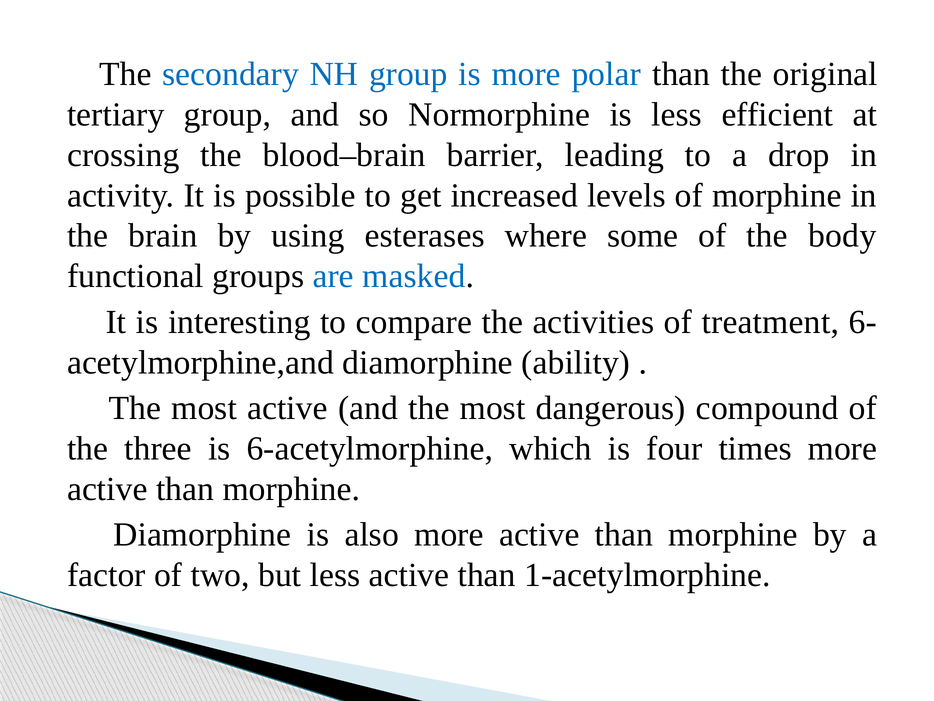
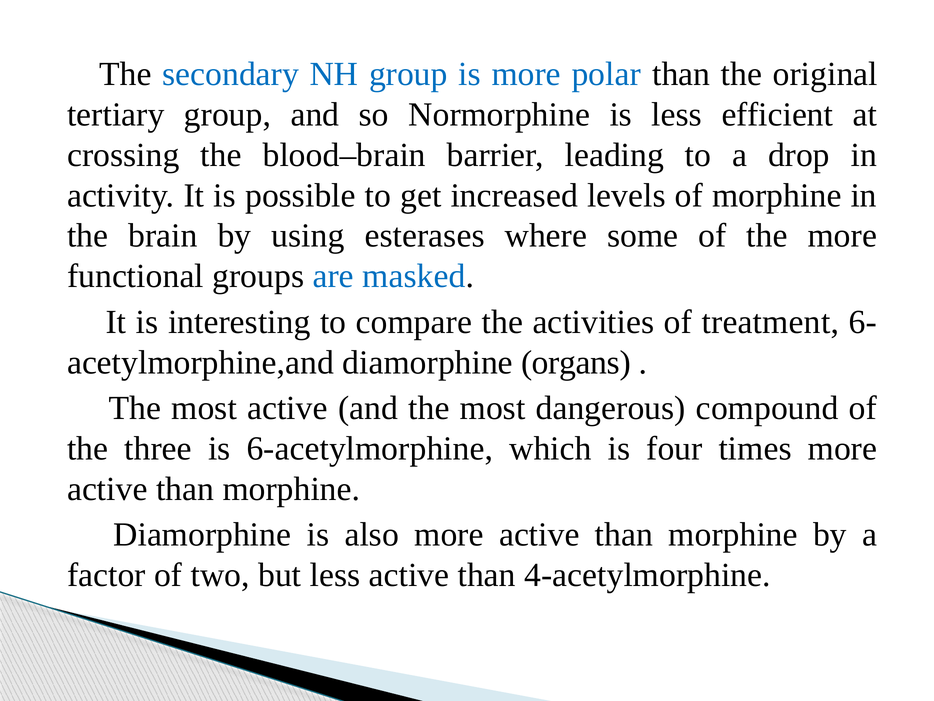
the body: body -> more (842, 236)
ability: ability -> organs (576, 362)
1-acetylmorphine: 1-acetylmorphine -> 4-acetylmorphine (648, 575)
